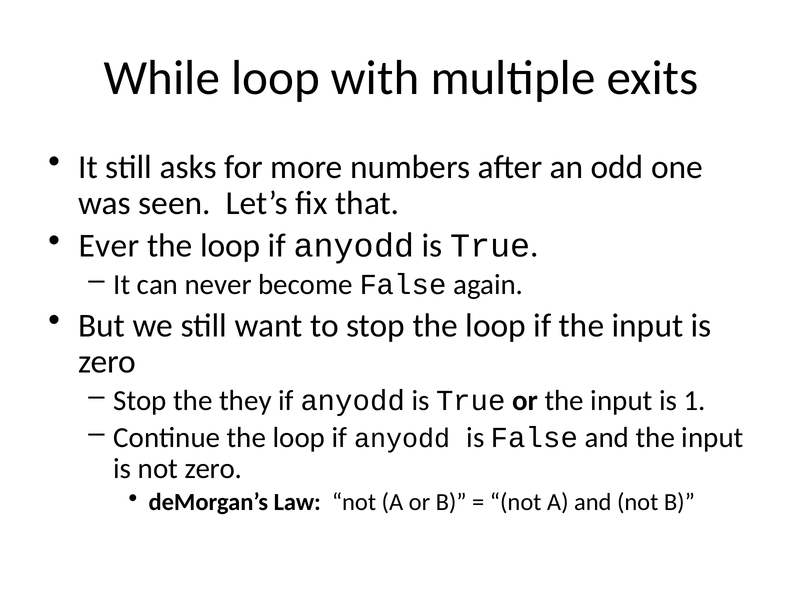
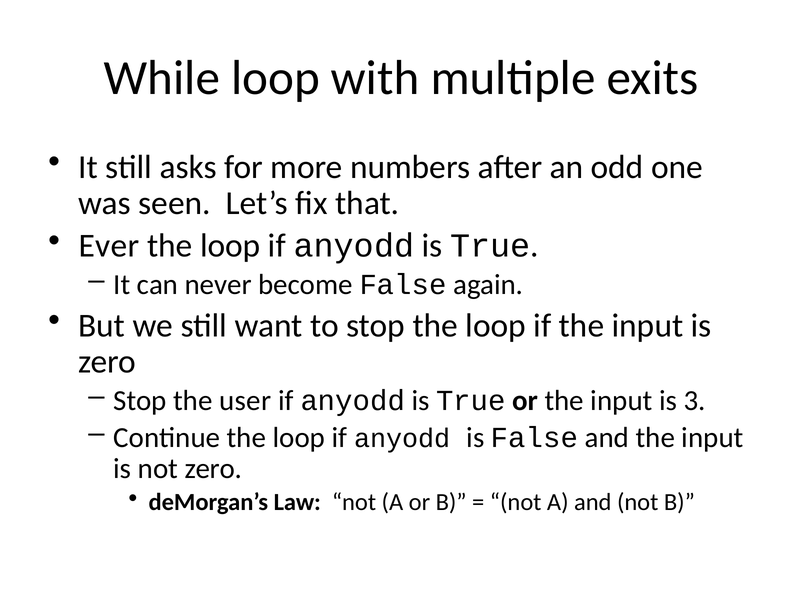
they: they -> user (245, 400)
1: 1 -> 3 (695, 400)
